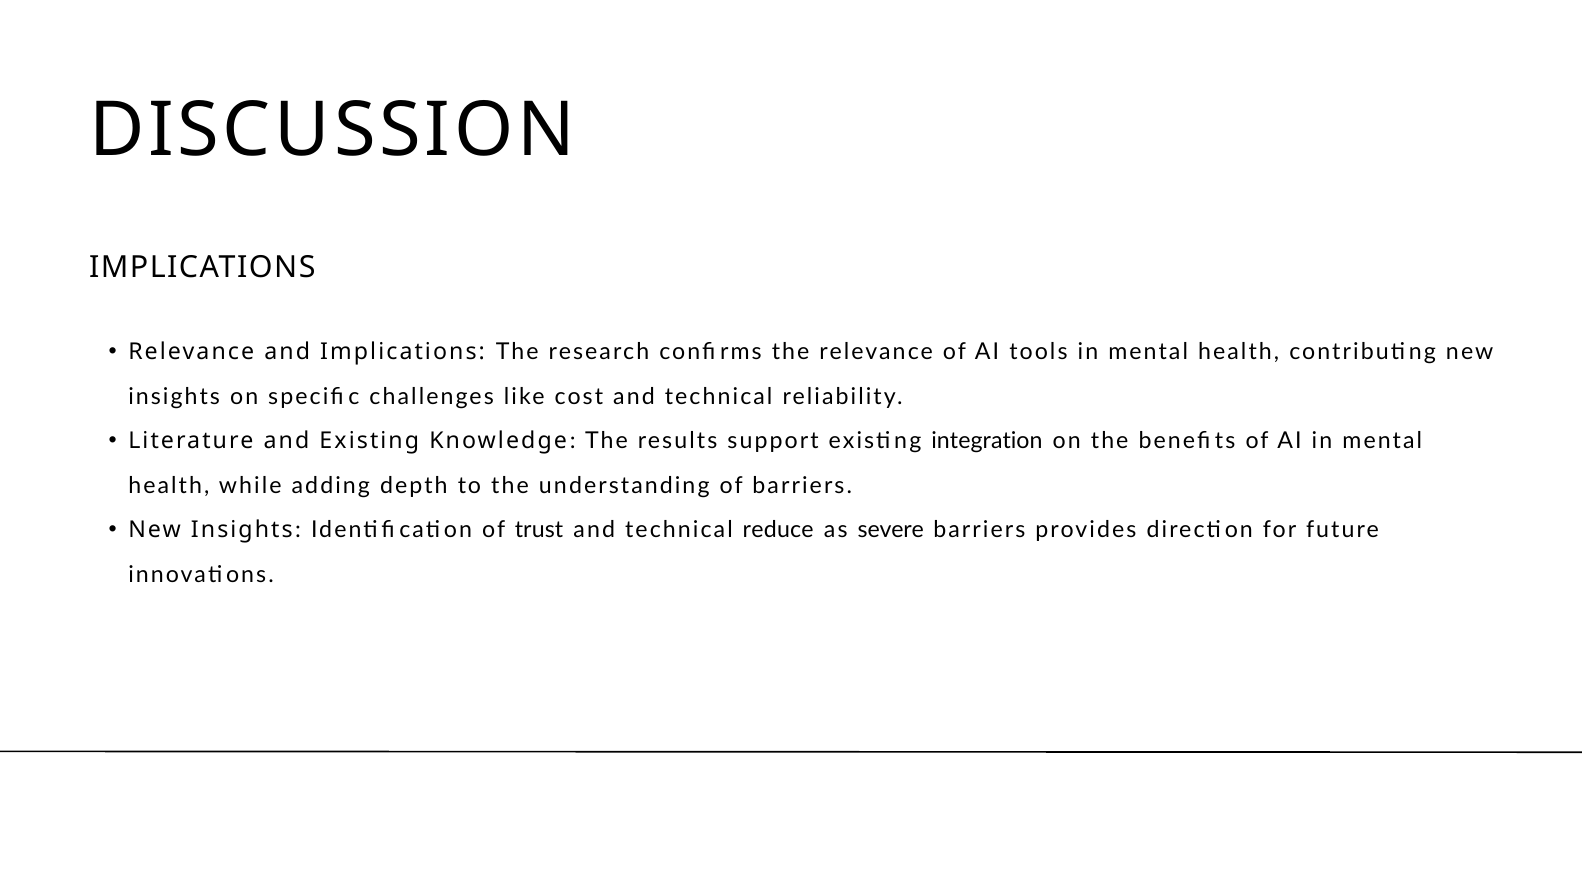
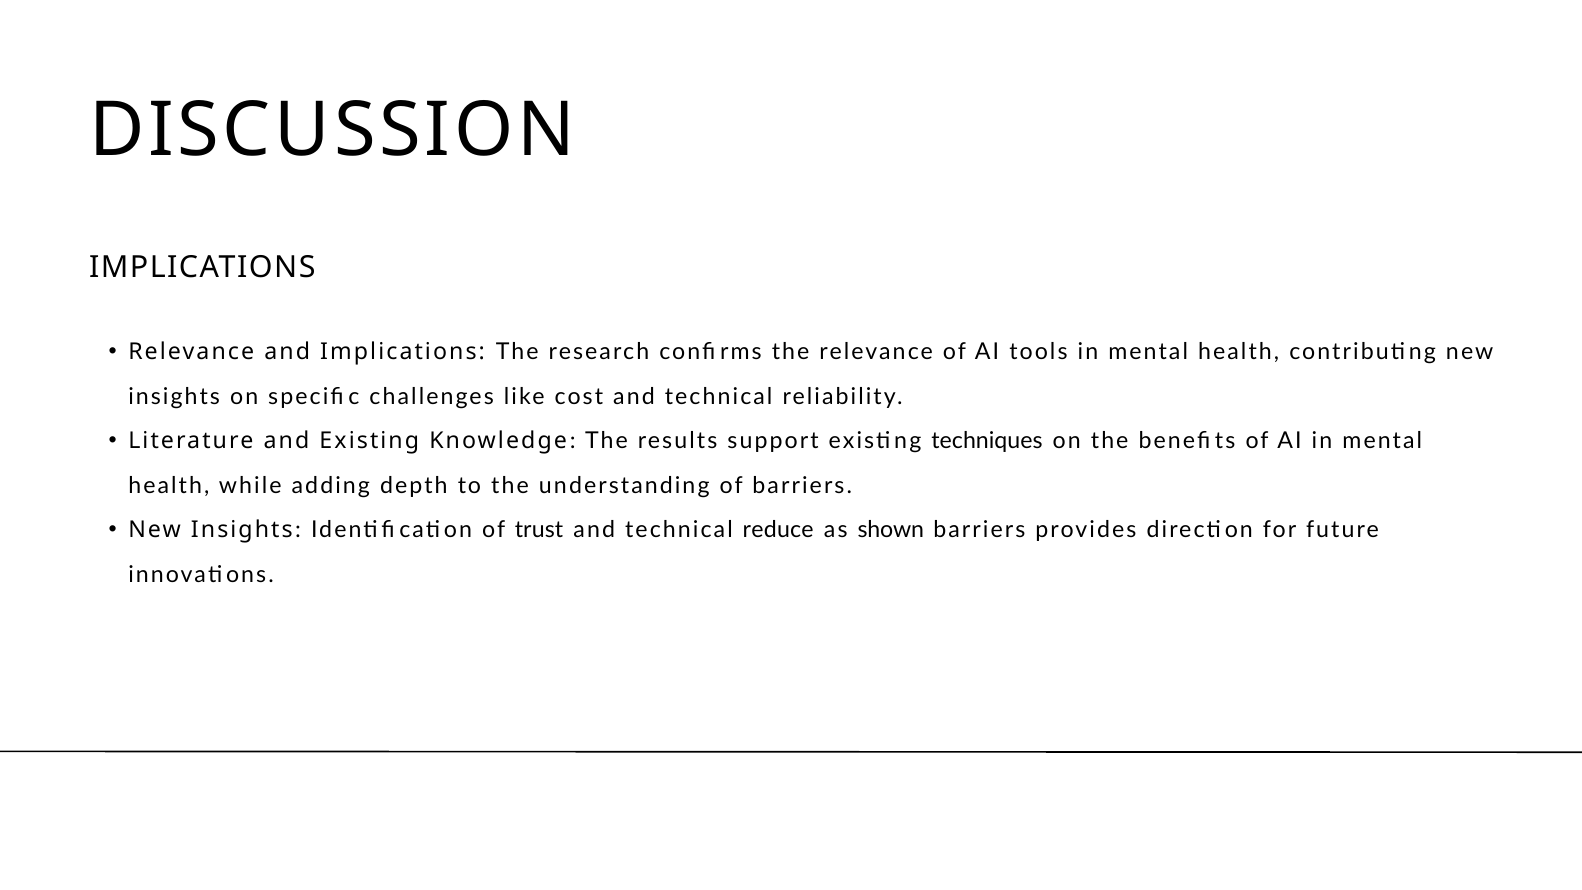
integration: integration -> techniques (987, 441)
severe: severe -> shown (891, 530)
